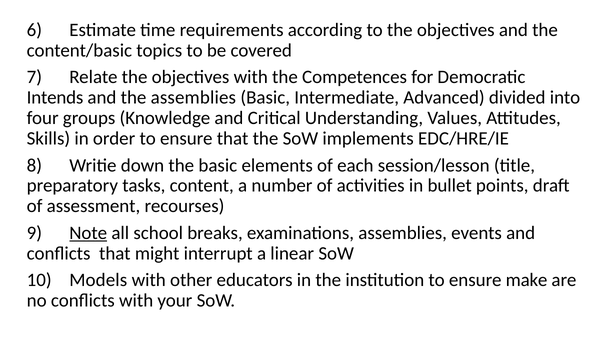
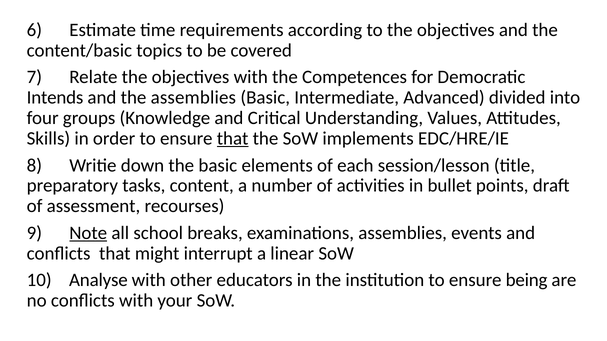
that underline: none -> present (233, 139)
Models: Models -> Analyse (98, 281)
make: make -> being (527, 281)
